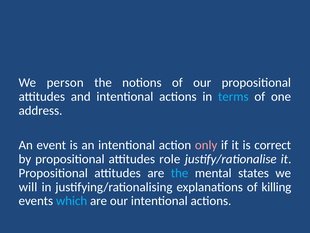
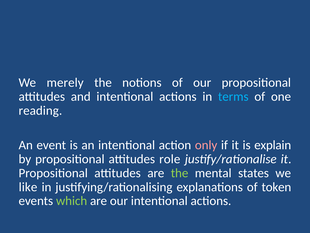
person: person -> merely (65, 82)
address: address -> reading (40, 110)
correct: correct -> explain (273, 145)
the colour: light blue -> light green (180, 173)
will: will -> like (28, 187)
killing: killing -> token (276, 187)
which colour: light blue -> light green (72, 201)
